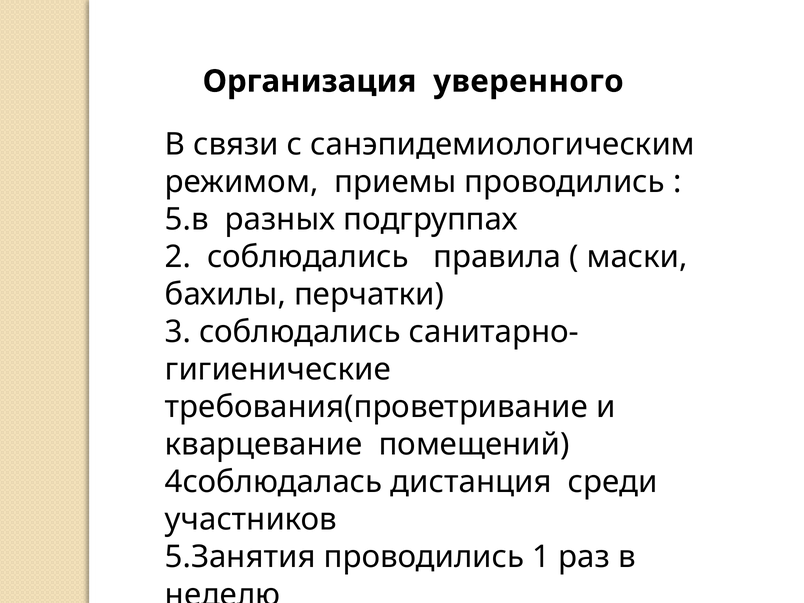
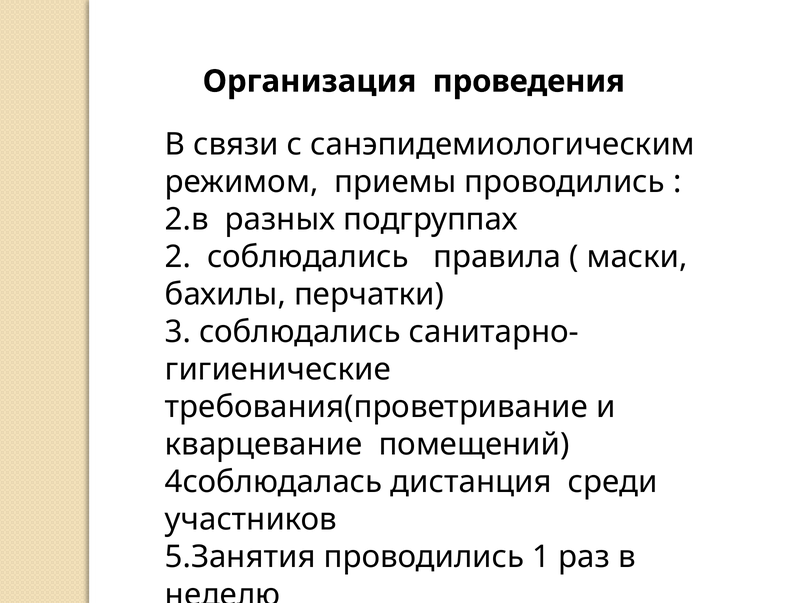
уверенного: уверенного -> проведения (529, 81)
5.в: 5.в -> 2.в (187, 219)
